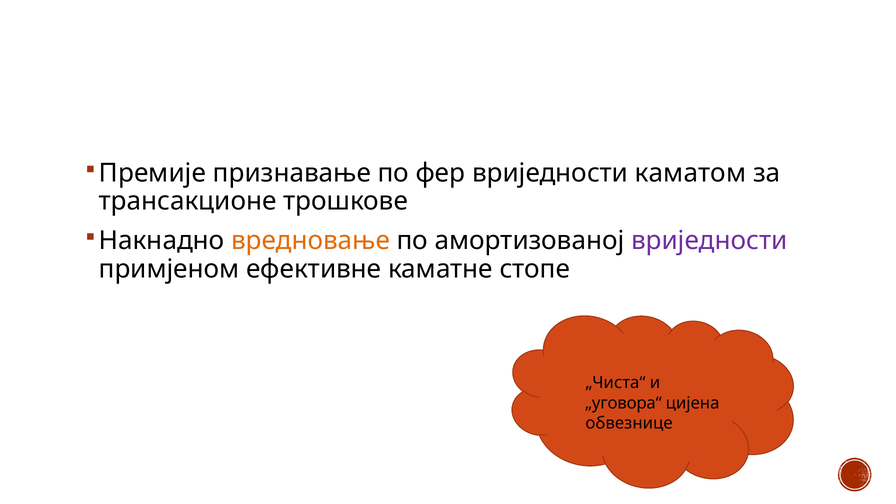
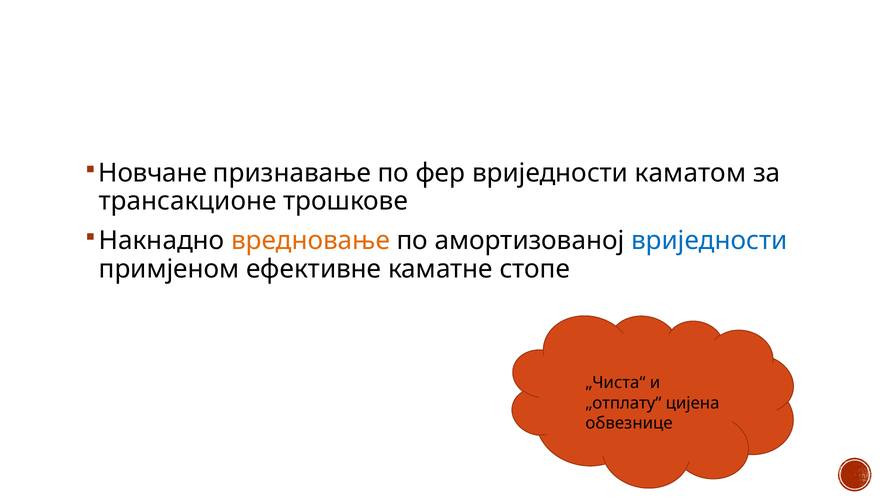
Премије: Премије -> Новчане (153, 173)
вриједности colour: purple -> blue (709, 241)
„уговора“: „уговора“ -> „отплату“ (623, 403)
